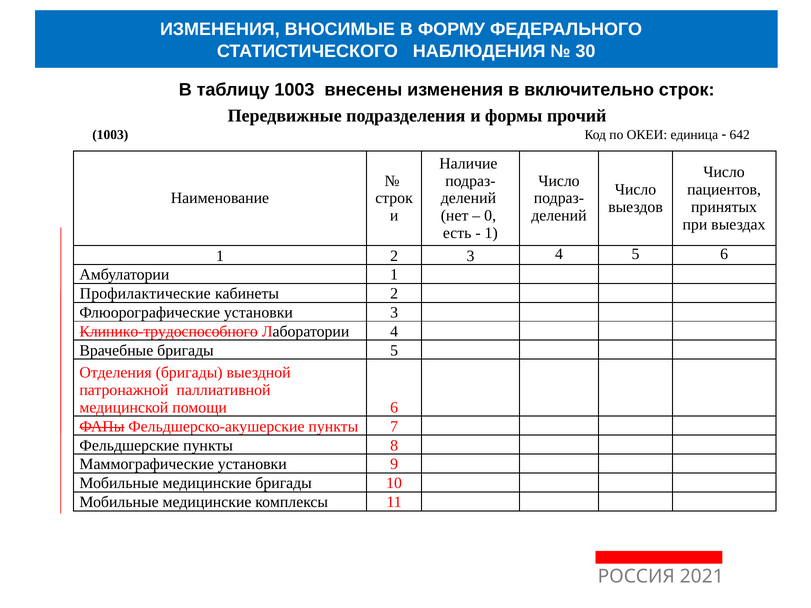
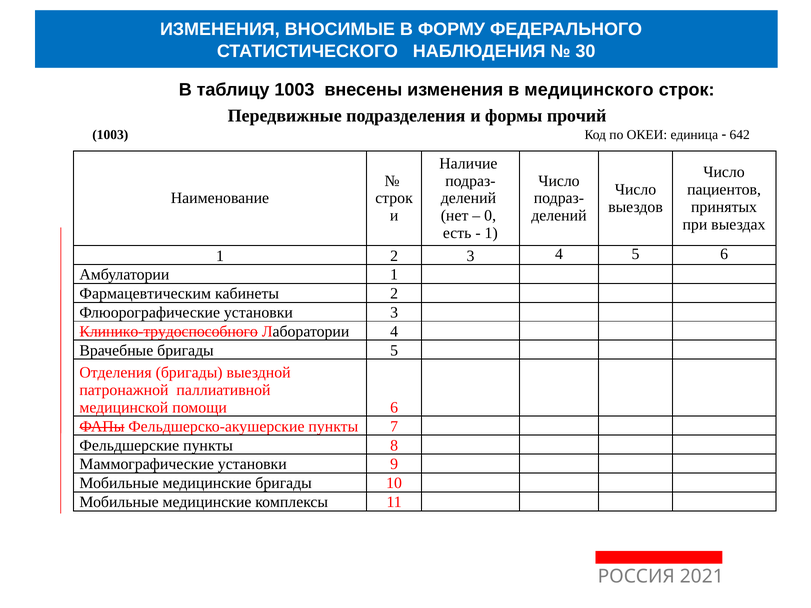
включительно: включительно -> медицинского (589, 90)
Профилактические: Профилактические -> Фармацевтическим (145, 294)
